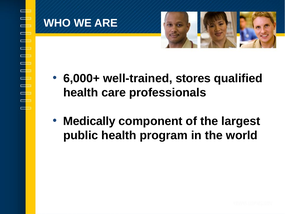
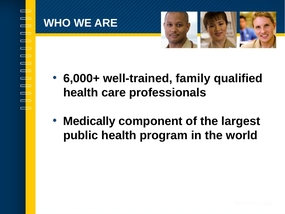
stores: stores -> family (193, 78)
